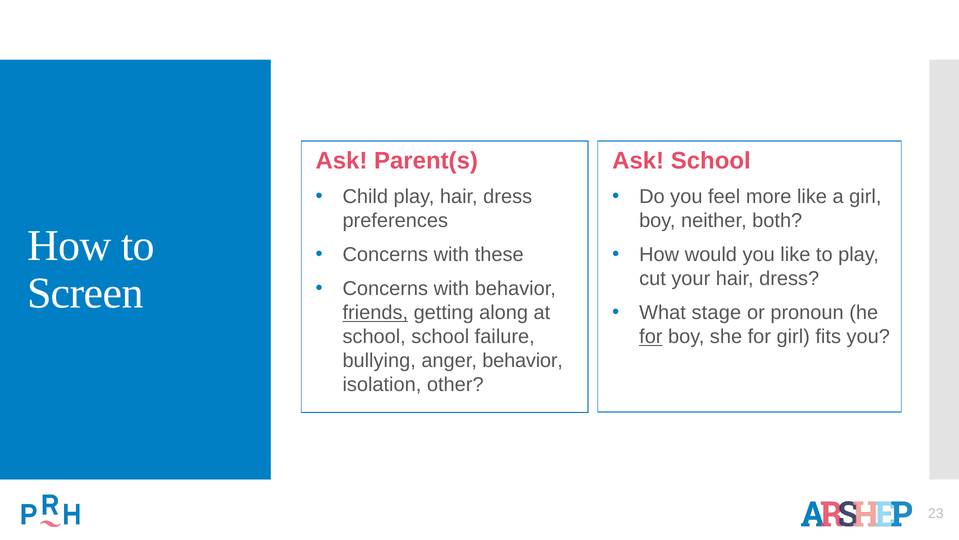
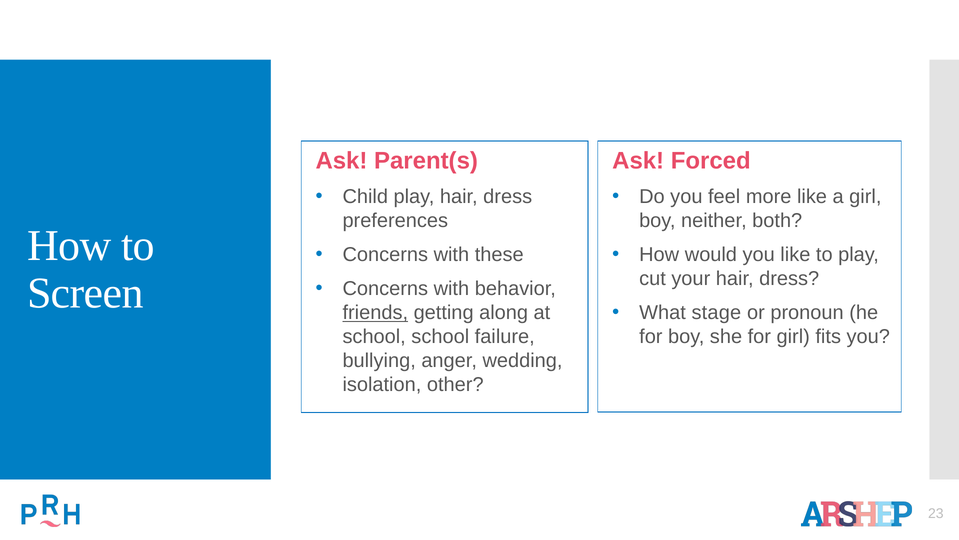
Ask School: School -> Forced (711, 160)
for underline: present -> none (651, 336)
anger behavior: behavior -> wedding (523, 360)
